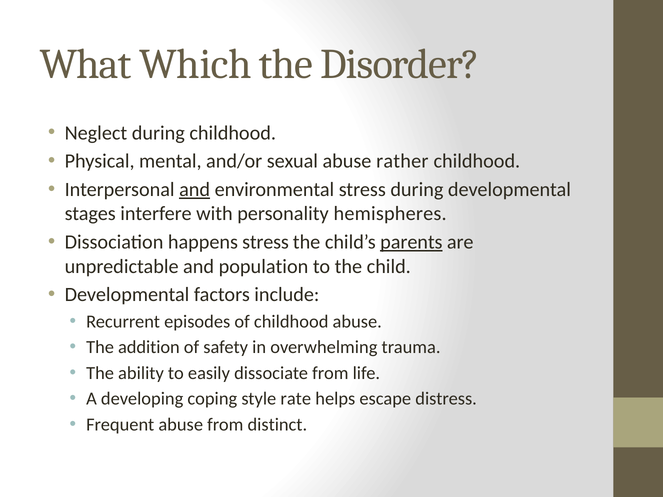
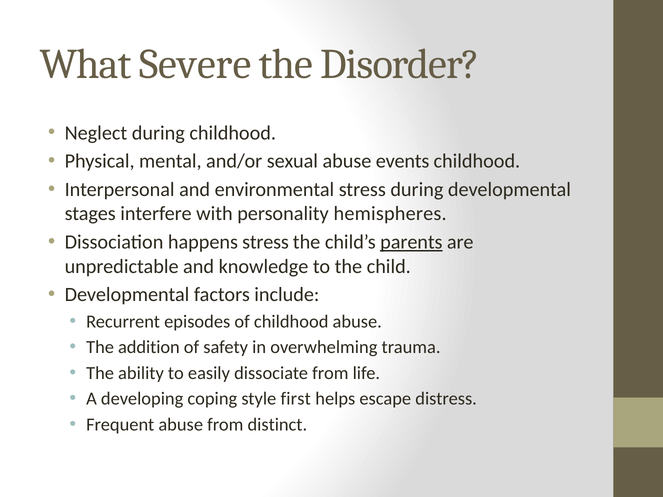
Which: Which -> Severe (195, 64)
rather: rather -> events (403, 161)
and underline: present -> none (195, 190)
population: population -> knowledge (264, 267)
rate: rate -> first (296, 399)
